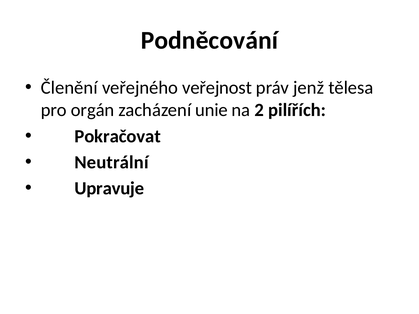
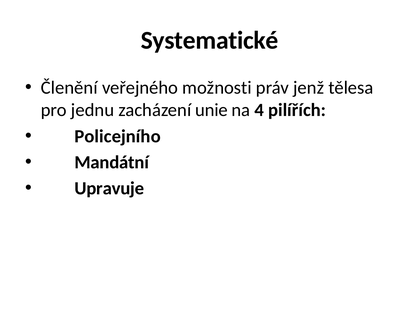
Podněcování: Podněcování -> Systematické (210, 41)
veřejnost: veřejnost -> možnosti (217, 88)
orgán: orgán -> jednu (93, 110)
2: 2 -> 4 (259, 110)
Pokračovat: Pokračovat -> Policejního (118, 136)
Neutrální: Neutrální -> Mandátní (112, 162)
